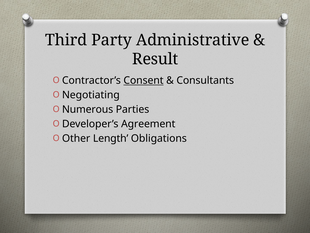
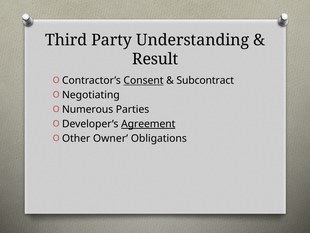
Administrative: Administrative -> Understanding (193, 40)
Consultants: Consultants -> Subcontract (205, 80)
Agreement underline: none -> present (148, 124)
Length: Length -> Owner (111, 138)
